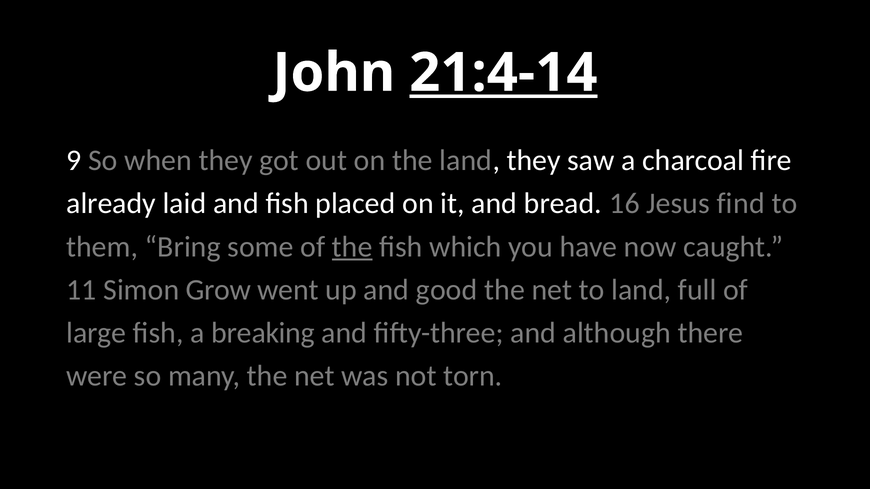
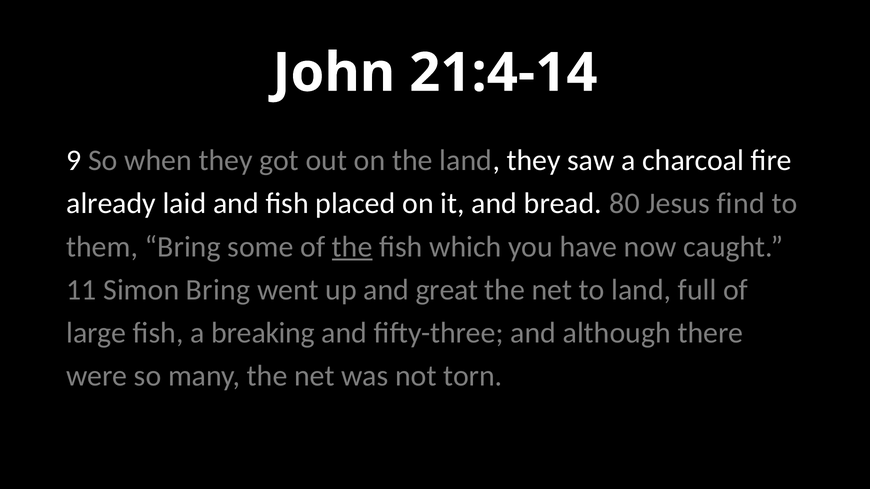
21:4-14 underline: present -> none (503, 73)
16: 16 -> 80 (625, 204)
Simon Grow: Grow -> Bring (218, 290)
good: good -> great (447, 290)
